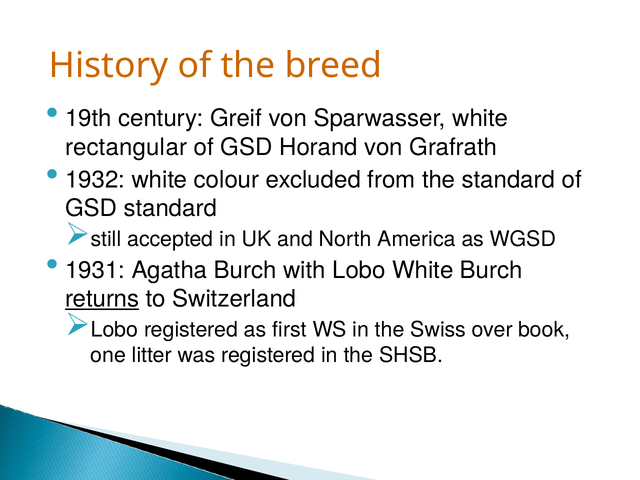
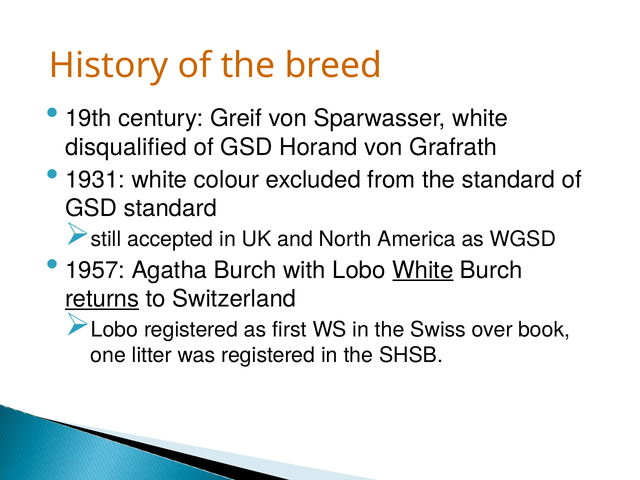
rectangular: rectangular -> disqualified (126, 147)
1932: 1932 -> 1931 (95, 180)
1931: 1931 -> 1957 (95, 270)
White underline: none -> present (423, 270)
